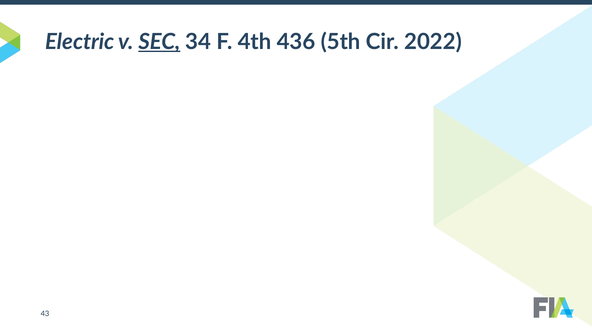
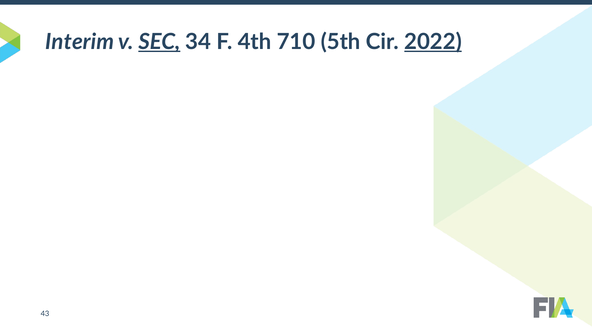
Electric: Electric -> Interim (80, 42)
436: 436 -> 710 (296, 42)
2022 underline: none -> present (433, 42)
